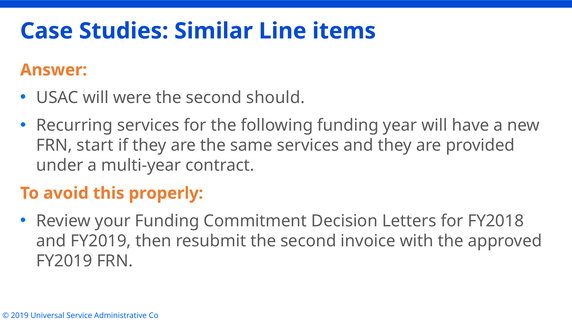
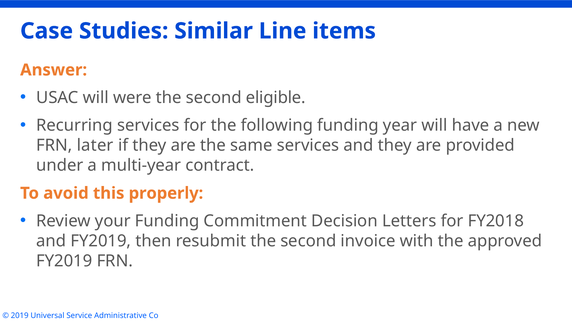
should: should -> eligible (276, 98)
start: start -> later (95, 145)
